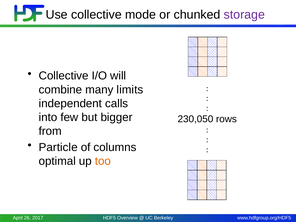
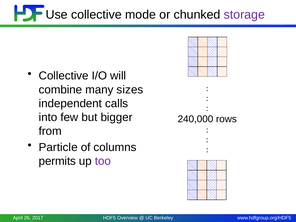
limits: limits -> sizes (130, 90)
230,050: 230,050 -> 240,000 (195, 119)
optimal: optimal -> permits (57, 161)
too colour: orange -> purple (103, 161)
